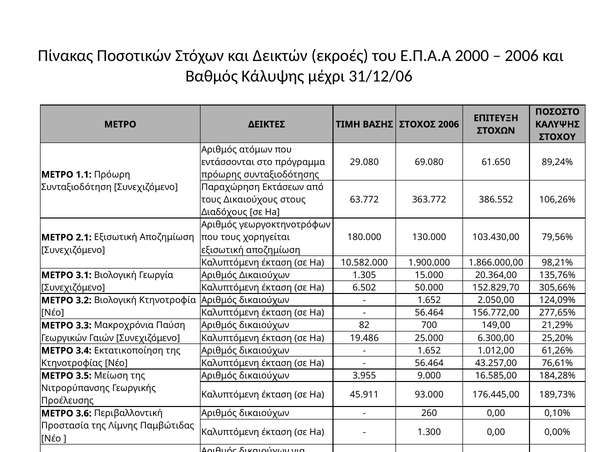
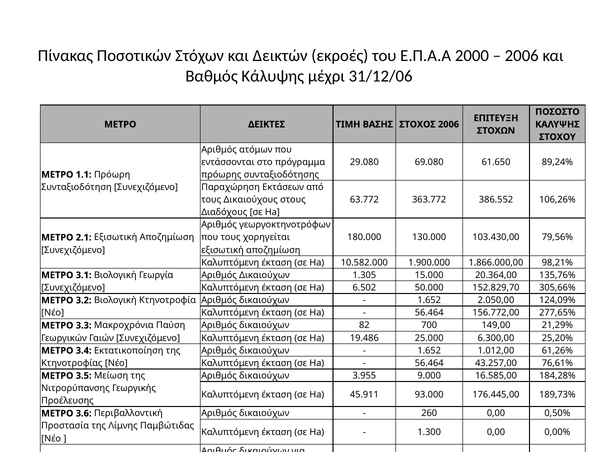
0,10%: 0,10% -> 0,50% (557, 413)
